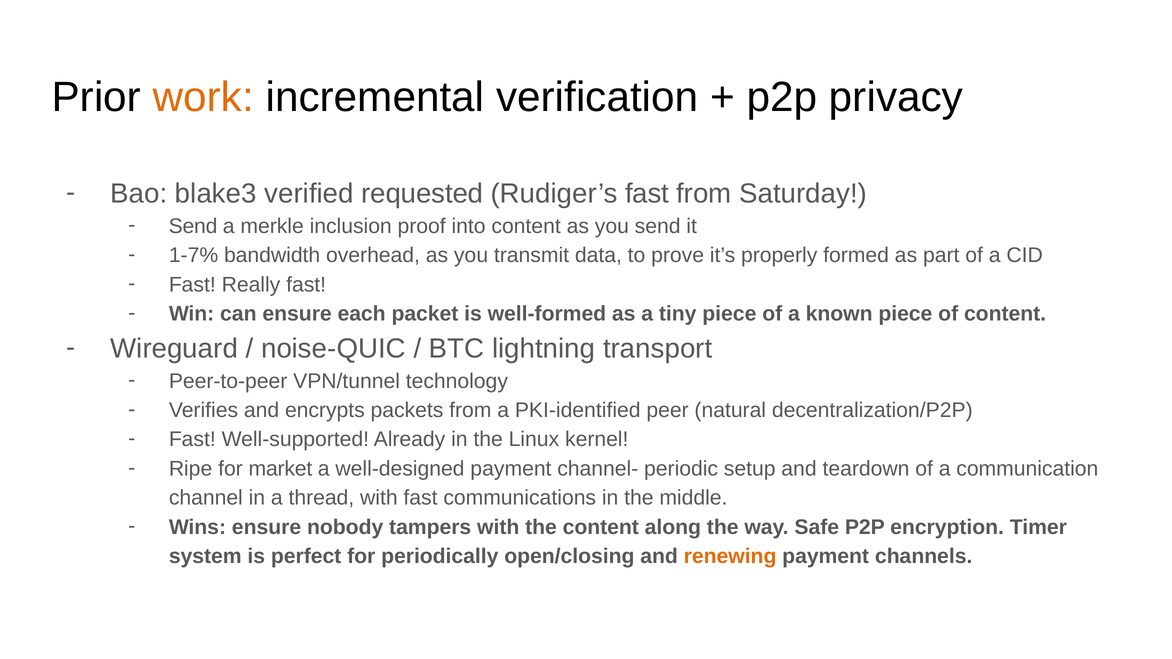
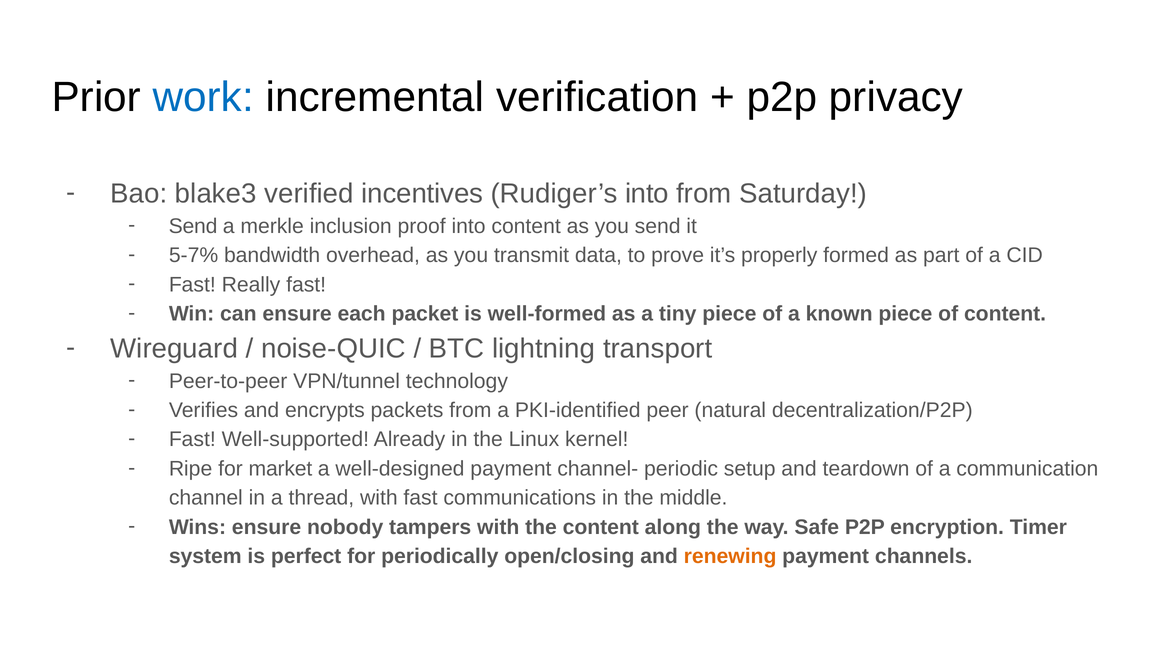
work colour: orange -> blue (203, 97)
requested: requested -> incentives (422, 194)
Rudiger’s fast: fast -> into (647, 194)
1-7%: 1-7% -> 5-7% (194, 255)
